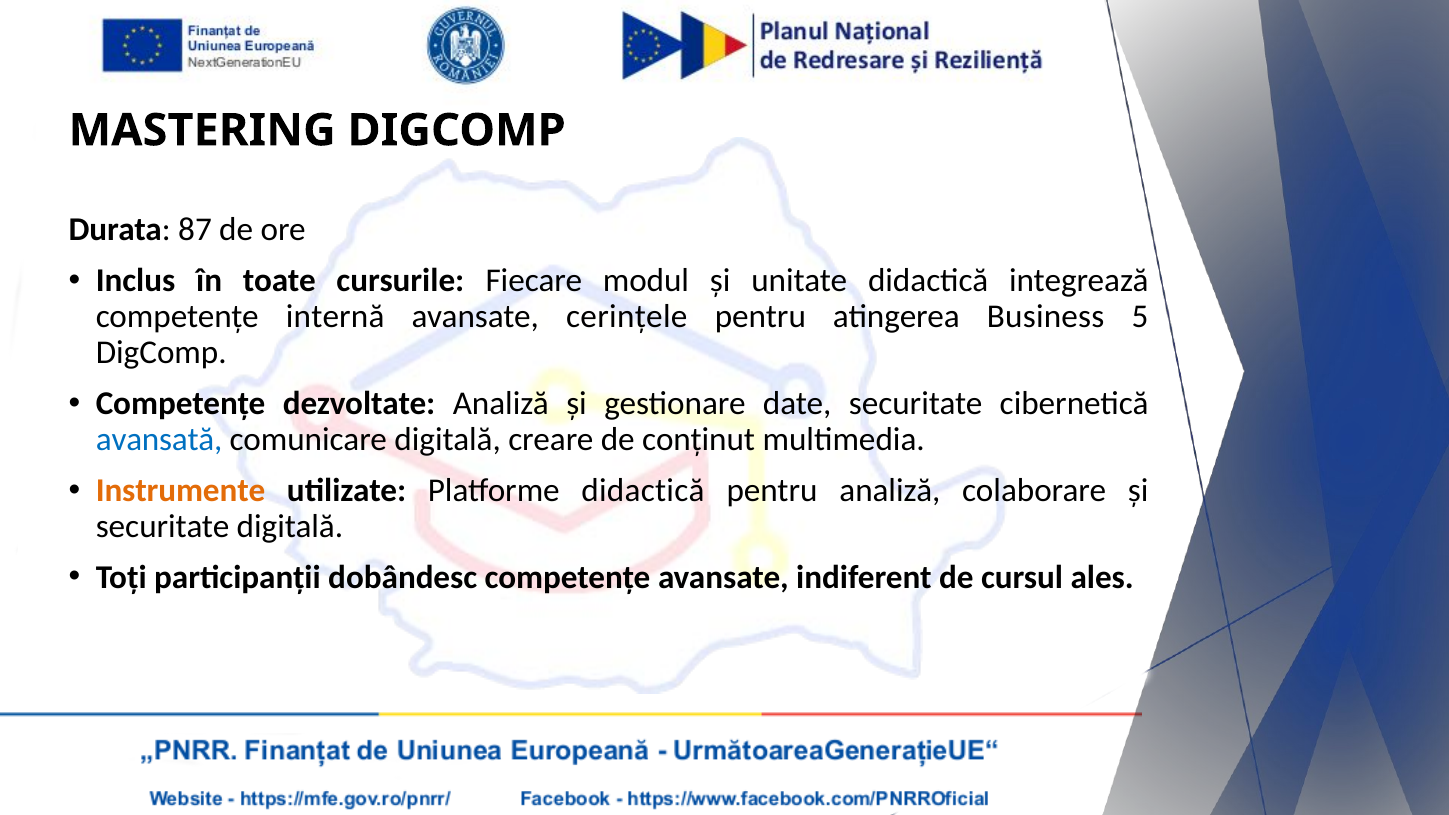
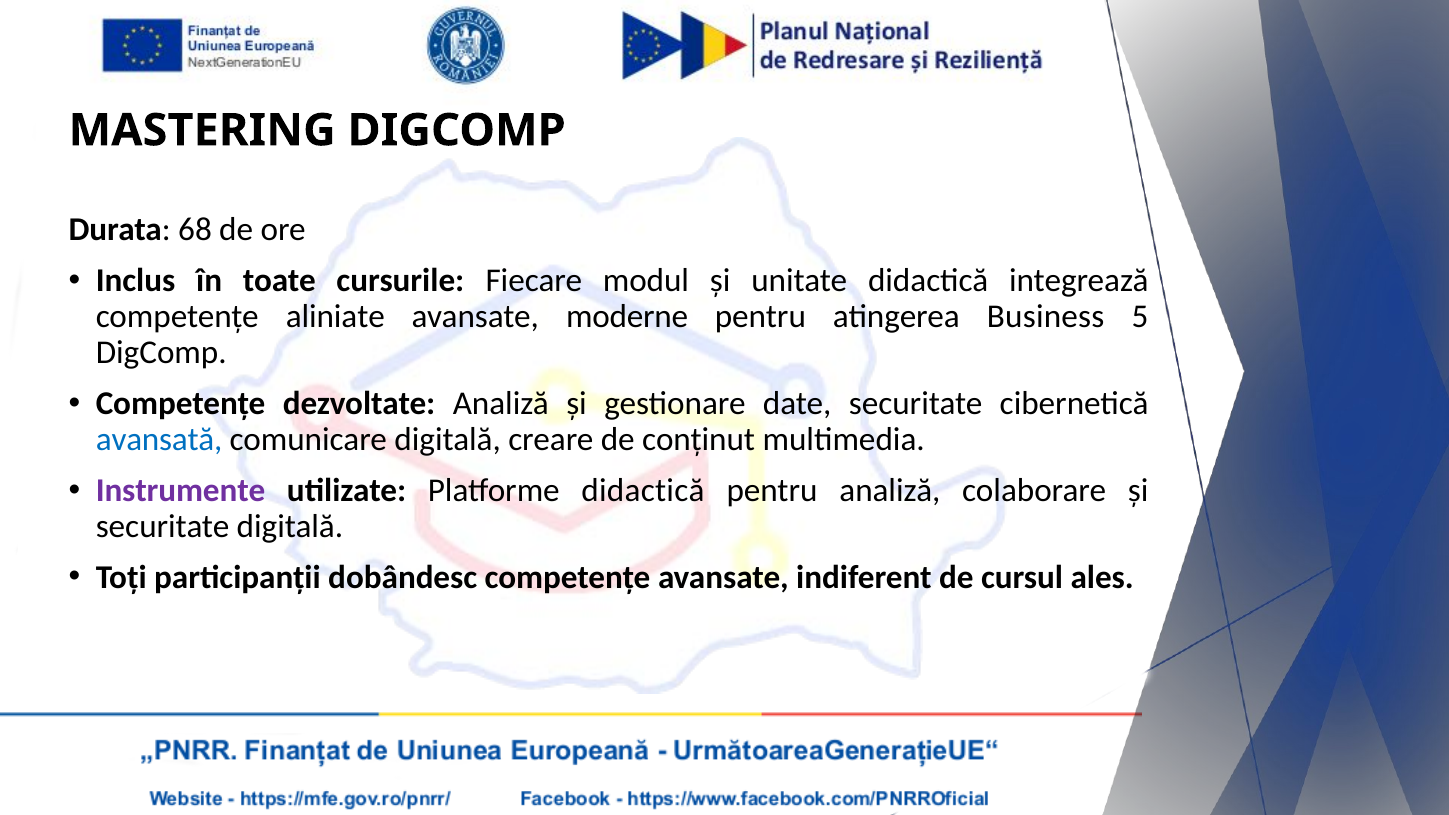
87: 87 -> 68 (195, 230)
internă: internă -> aliniate (335, 317)
cerințele: cerințele -> moderne (627, 317)
Instrumente colour: orange -> purple (181, 490)
